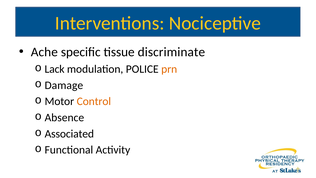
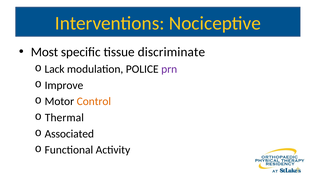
Ache: Ache -> Most (44, 52)
prn colour: orange -> purple (169, 69)
Damage: Damage -> Improve (64, 85)
Absence: Absence -> Thermal (64, 117)
